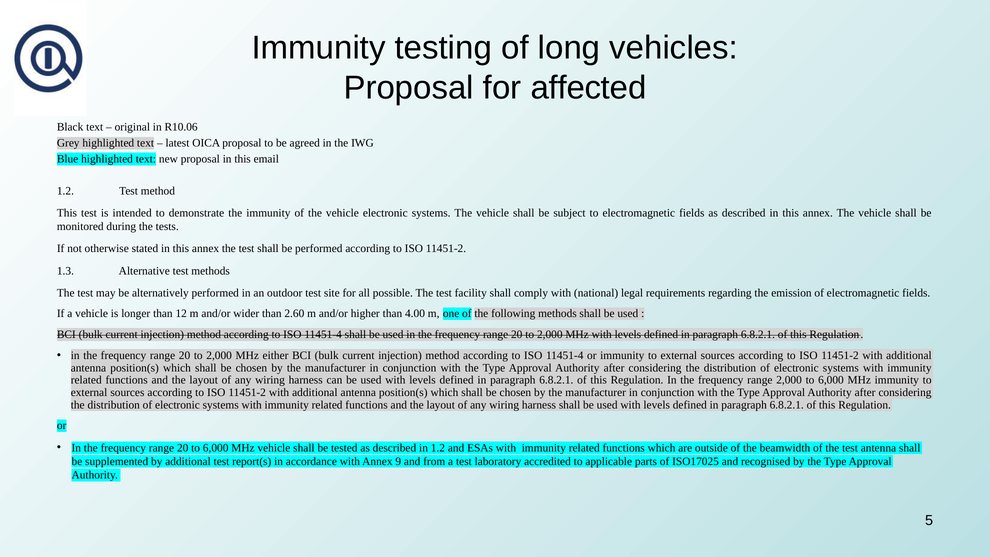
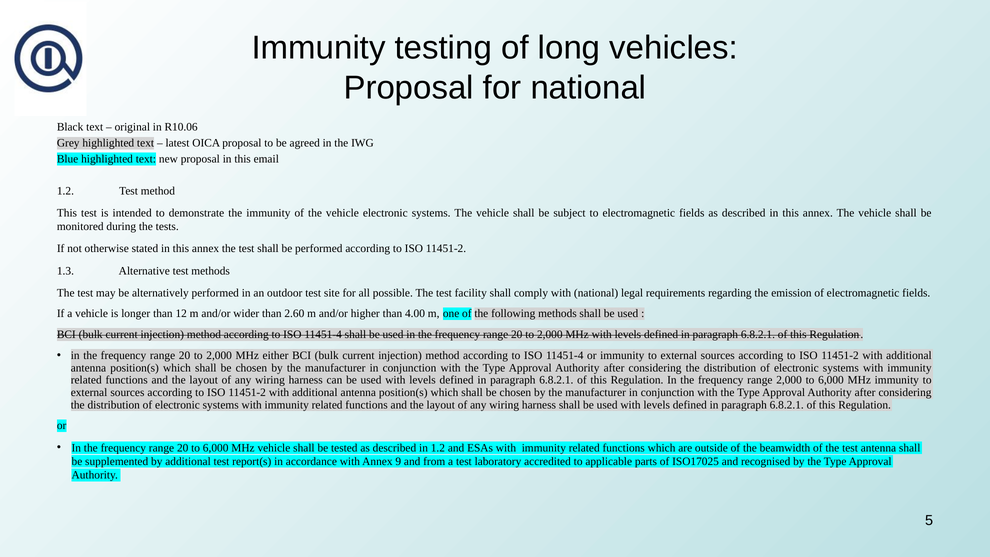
for affected: affected -> national (588, 88)
